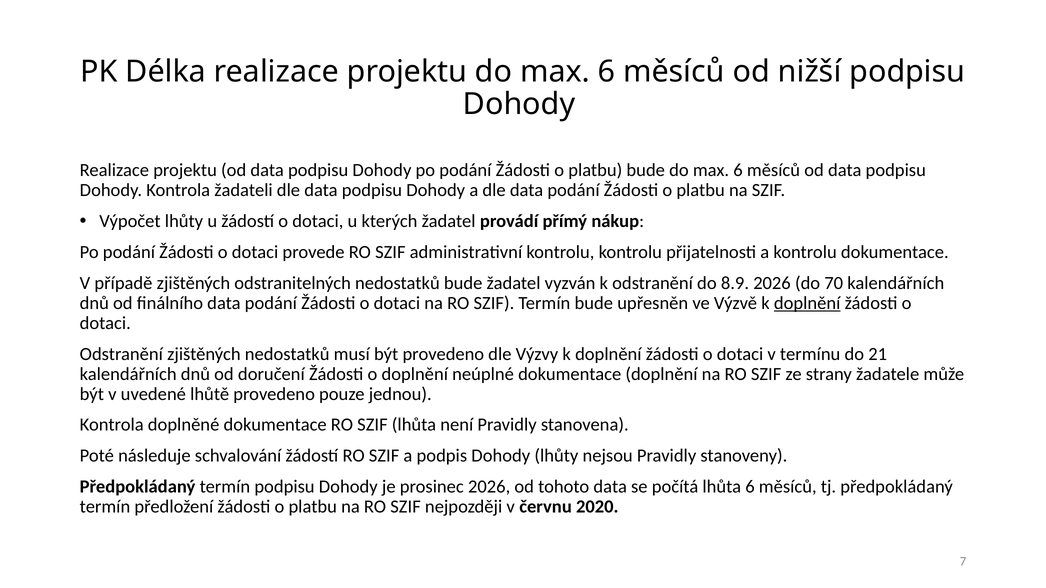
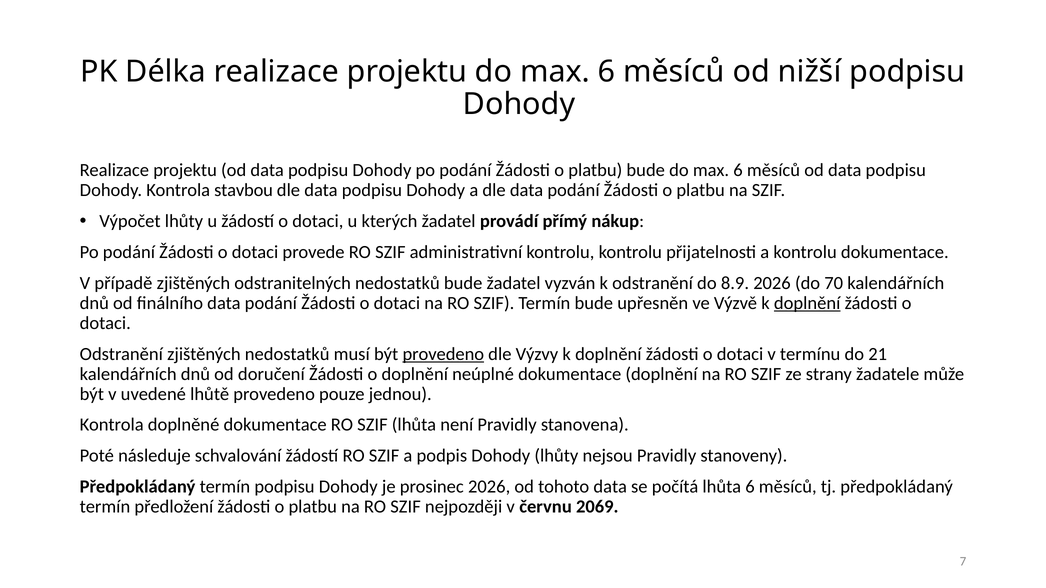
žadateli: žadateli -> stavbou (244, 190)
provedeno underline: none -> present (443, 354)
2020: 2020 -> 2069 (597, 507)
